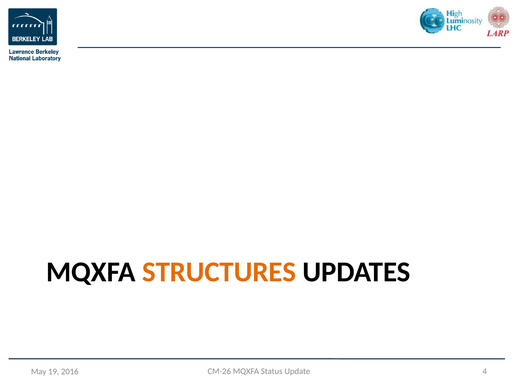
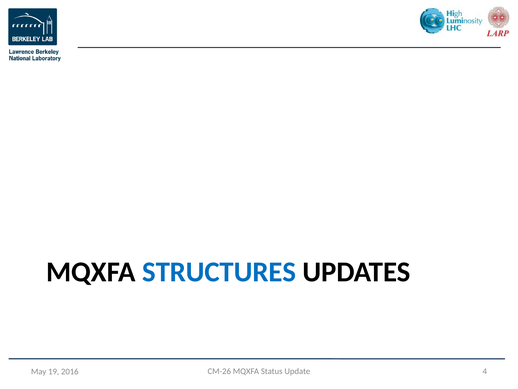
STRUCTURES colour: orange -> blue (219, 272)
